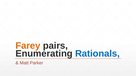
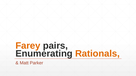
Rationals colour: blue -> orange (97, 54)
